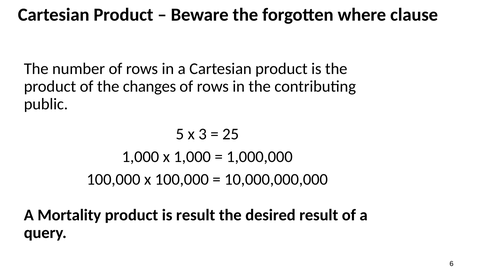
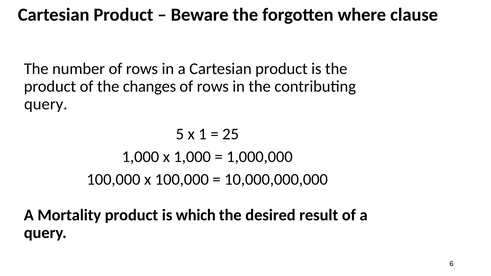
public: public -> query (46, 104)
3: 3 -> 1 (203, 134)
is result: result -> which (196, 215)
